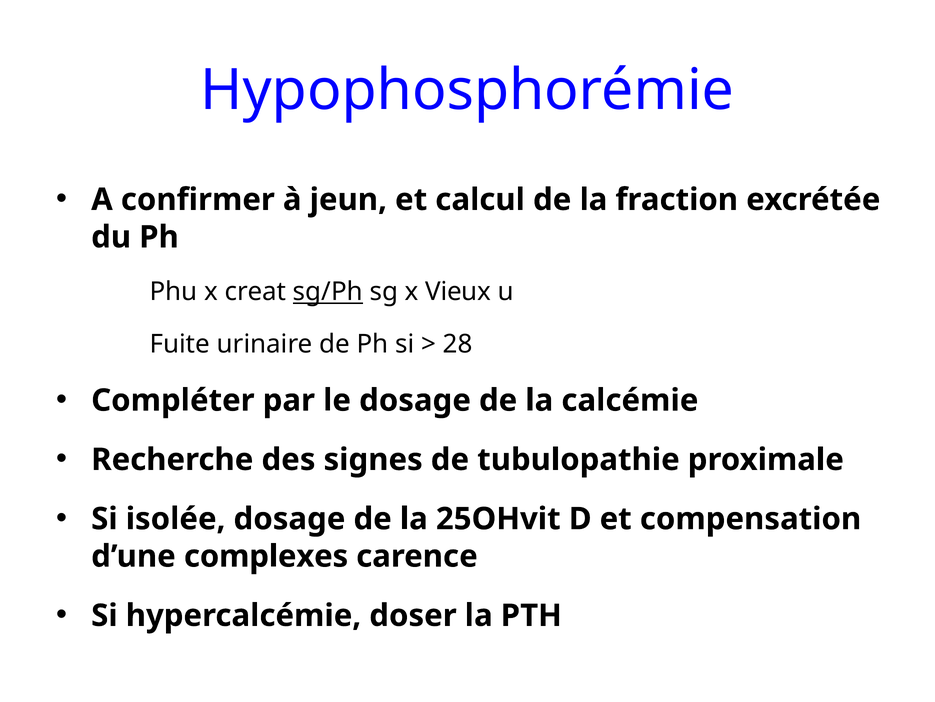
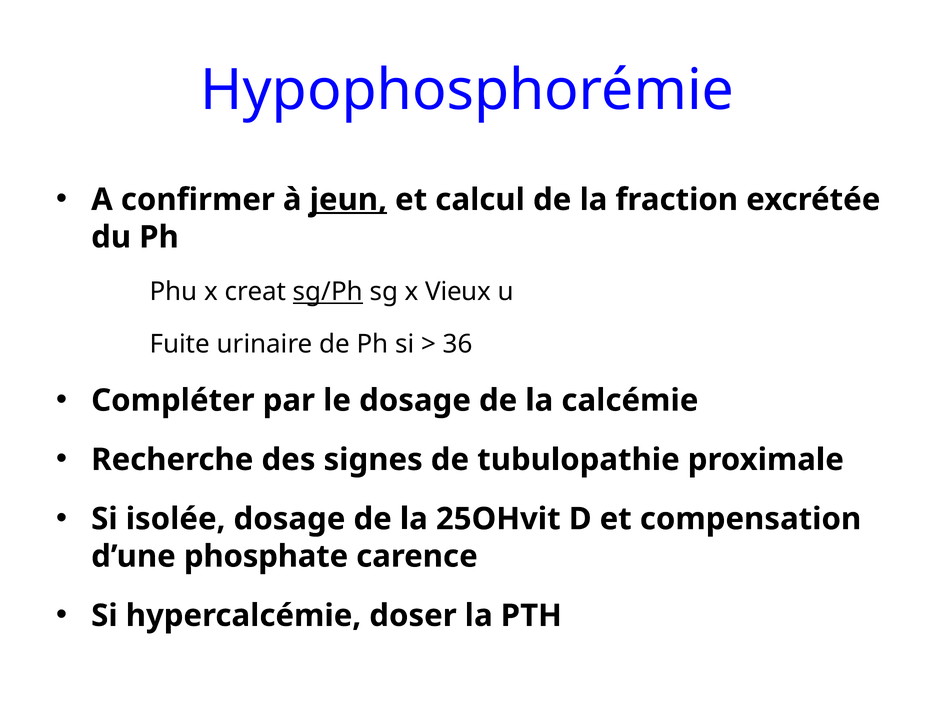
jeun underline: none -> present (348, 199)
28: 28 -> 36 (458, 344)
complexes: complexes -> phosphate (266, 556)
